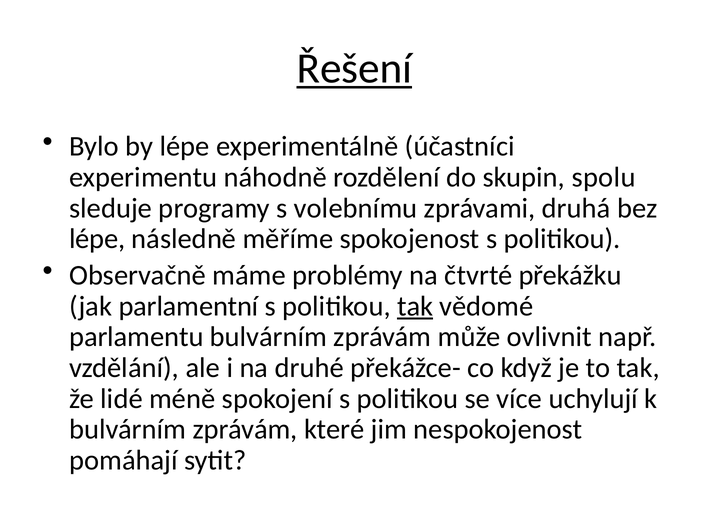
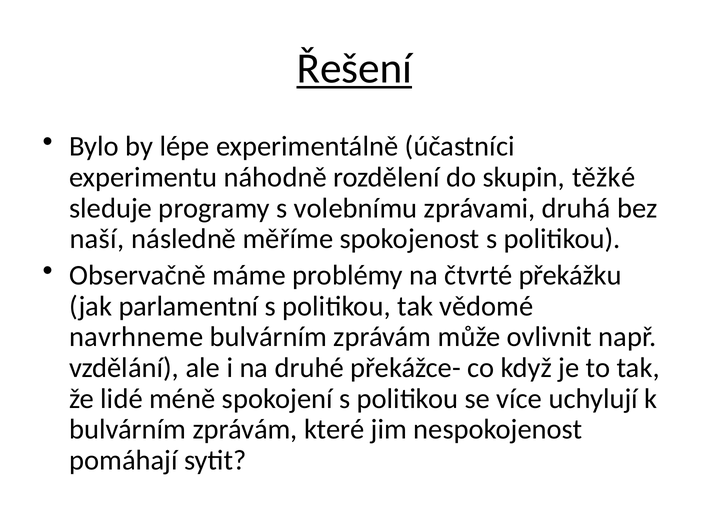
spolu: spolu -> těžké (604, 178)
lépe: lépe -> naší (97, 239)
tak underline: present -> none (415, 307)
parlamentu: parlamentu -> navrhneme (136, 337)
